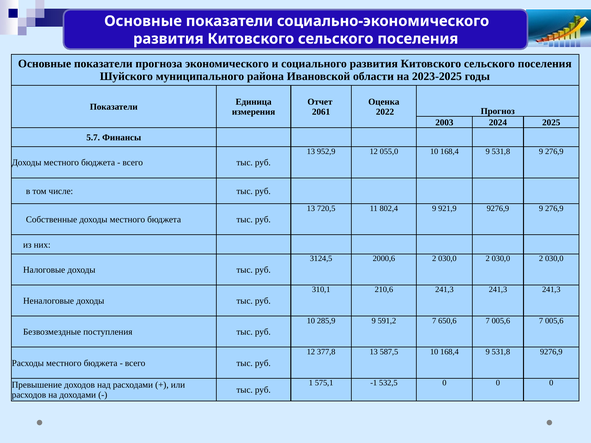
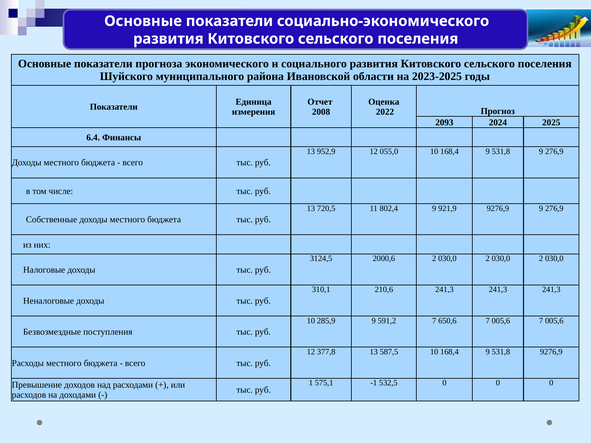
2061: 2061 -> 2008 (321, 112)
2003: 2003 -> 2093 (444, 122)
5.7: 5.7 -> 6.4 (93, 138)
